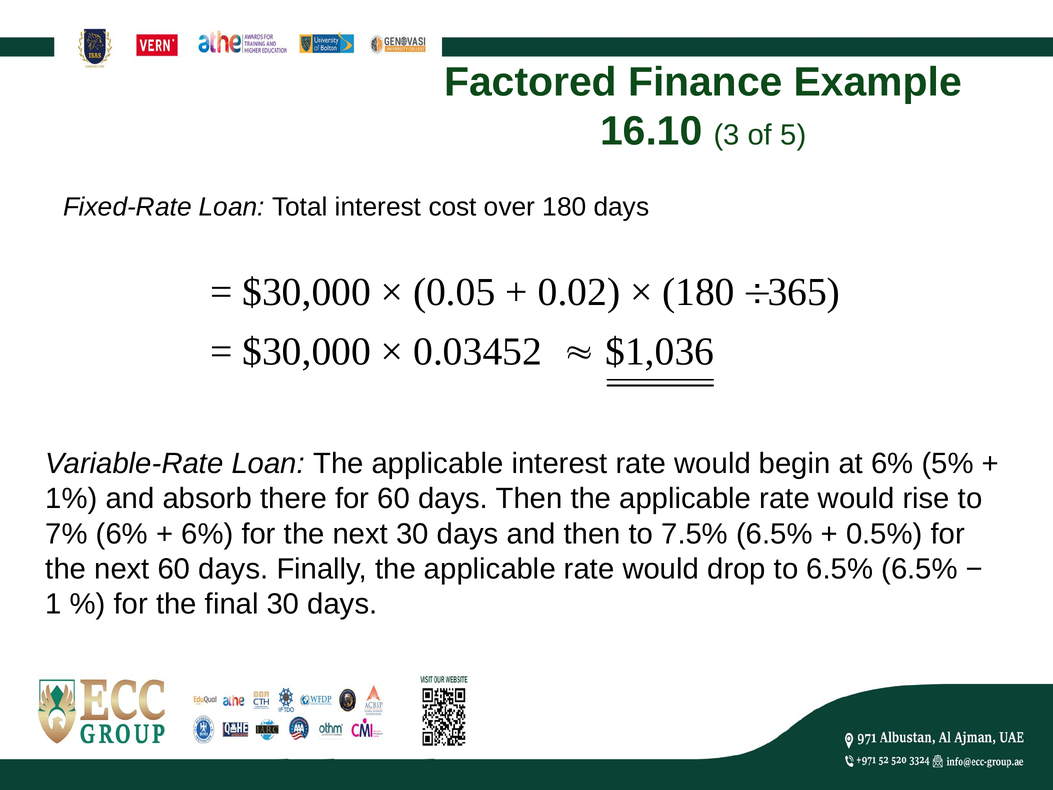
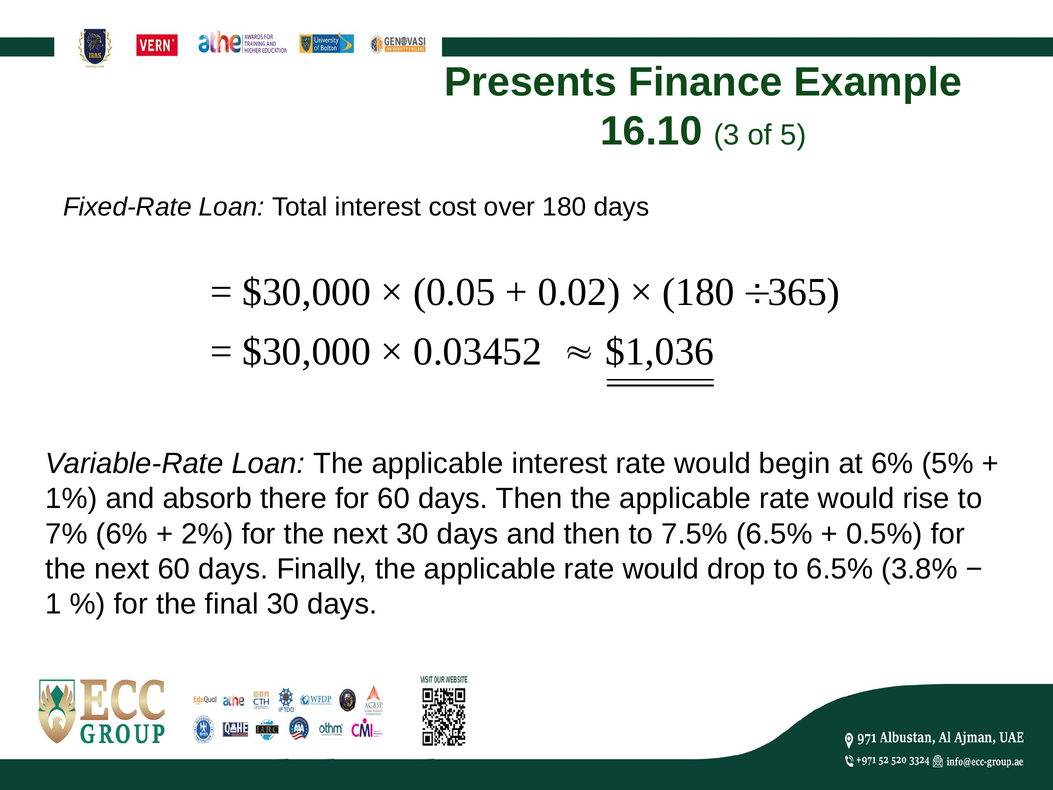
Factored: Factored -> Presents (531, 82)
6%: 6% -> 2% (207, 534)
6.5% 6.5%: 6.5% -> 3.8% (920, 569)
